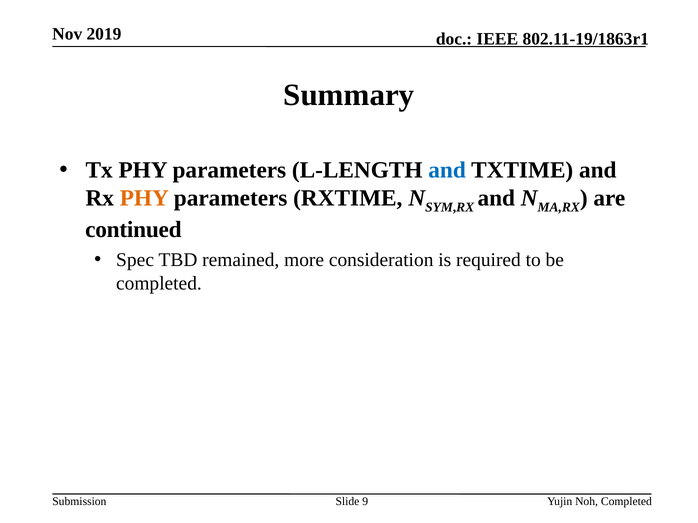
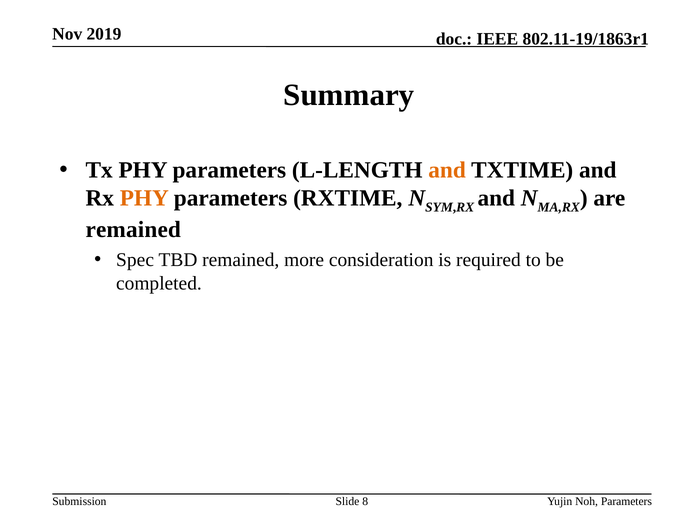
and colour: blue -> orange (447, 170)
continued: continued -> remained (133, 230)
9: 9 -> 8 (365, 502)
Noh Completed: Completed -> Parameters (626, 502)
